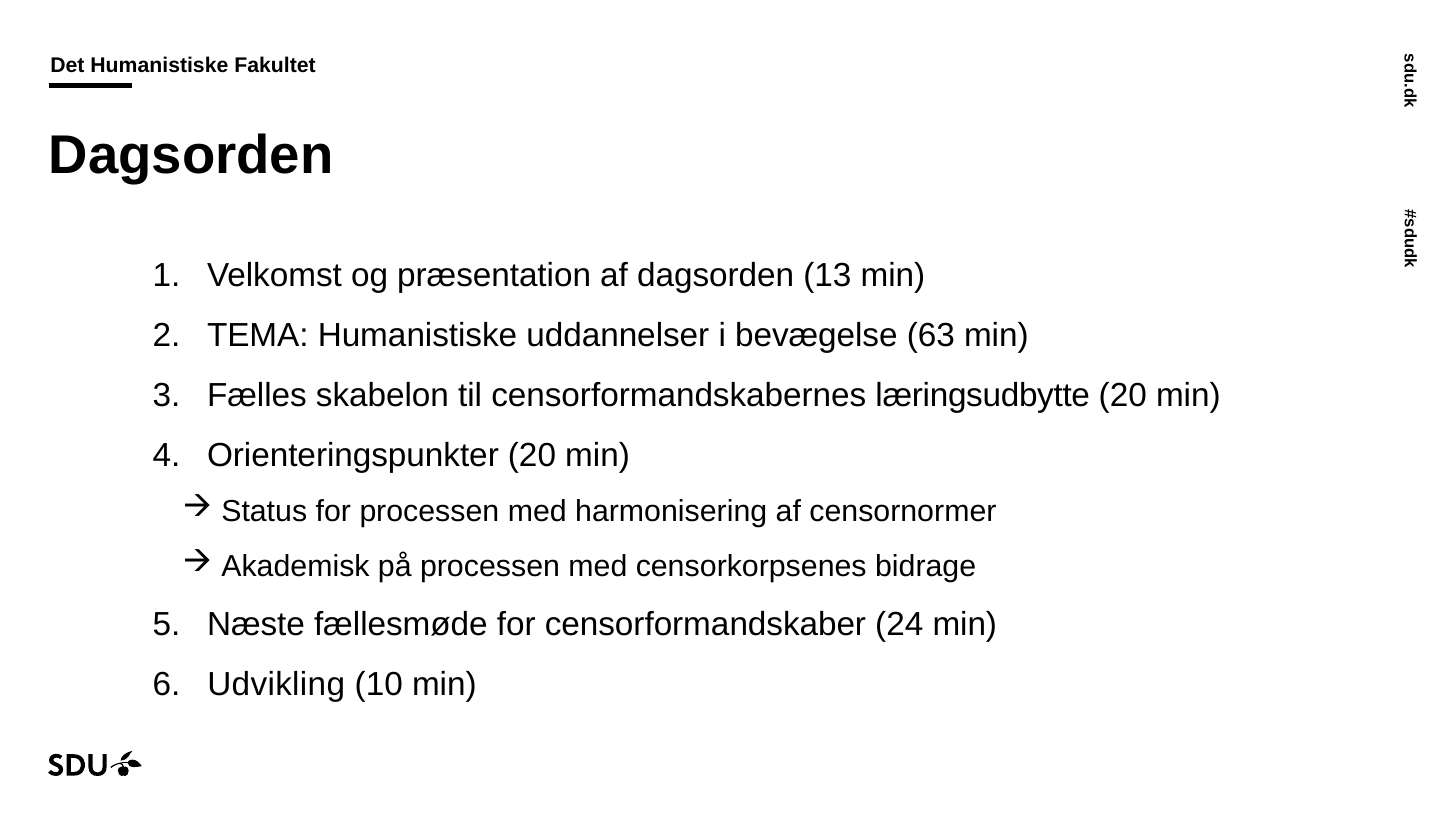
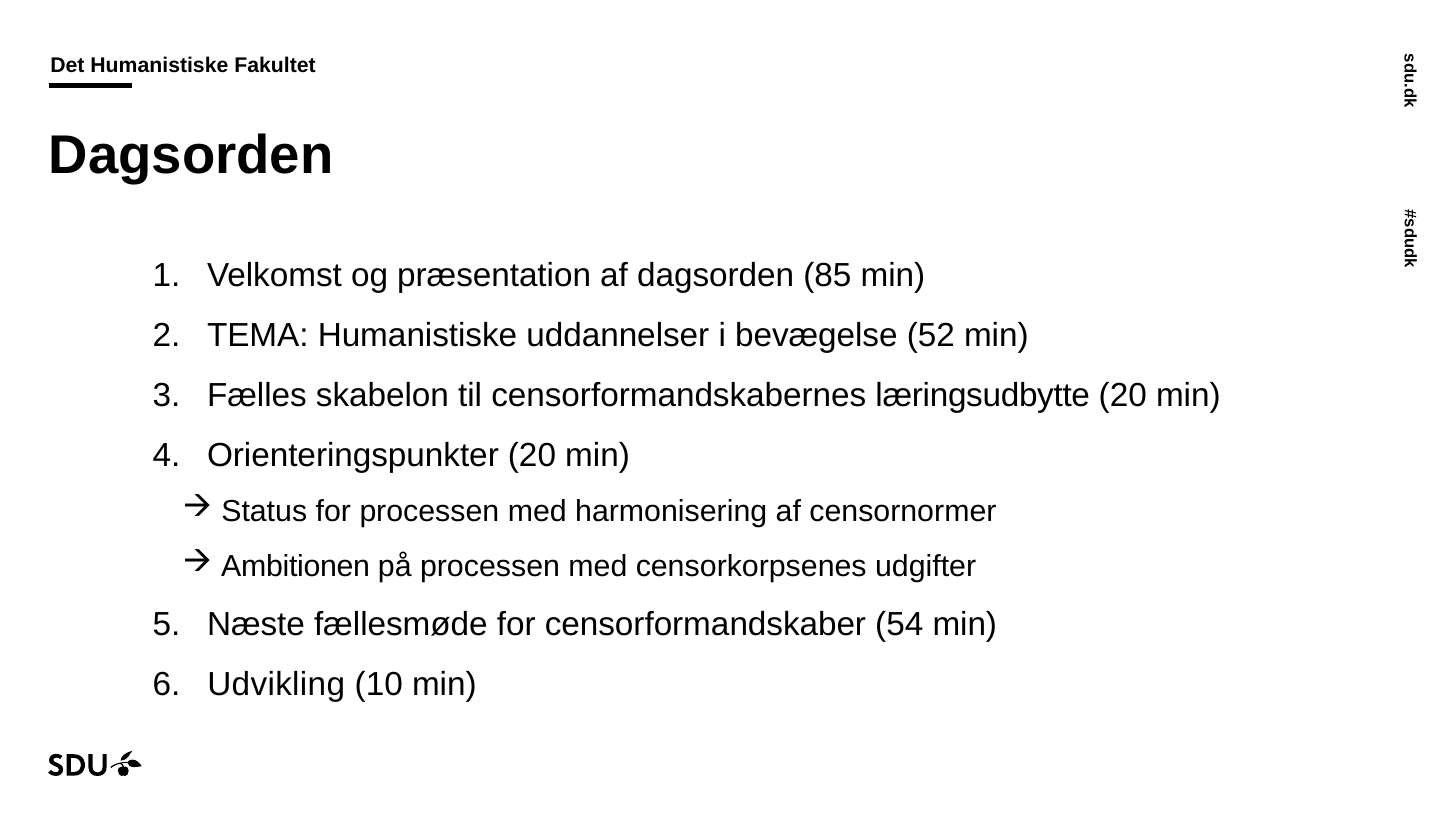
13: 13 -> 85 (827, 276)
63: 63 -> 52 (931, 335)
Akademisk: Akademisk -> Ambitionen (296, 566)
bidrage: bidrage -> udgifter (926, 566)
24: 24 -> 54 (899, 624)
